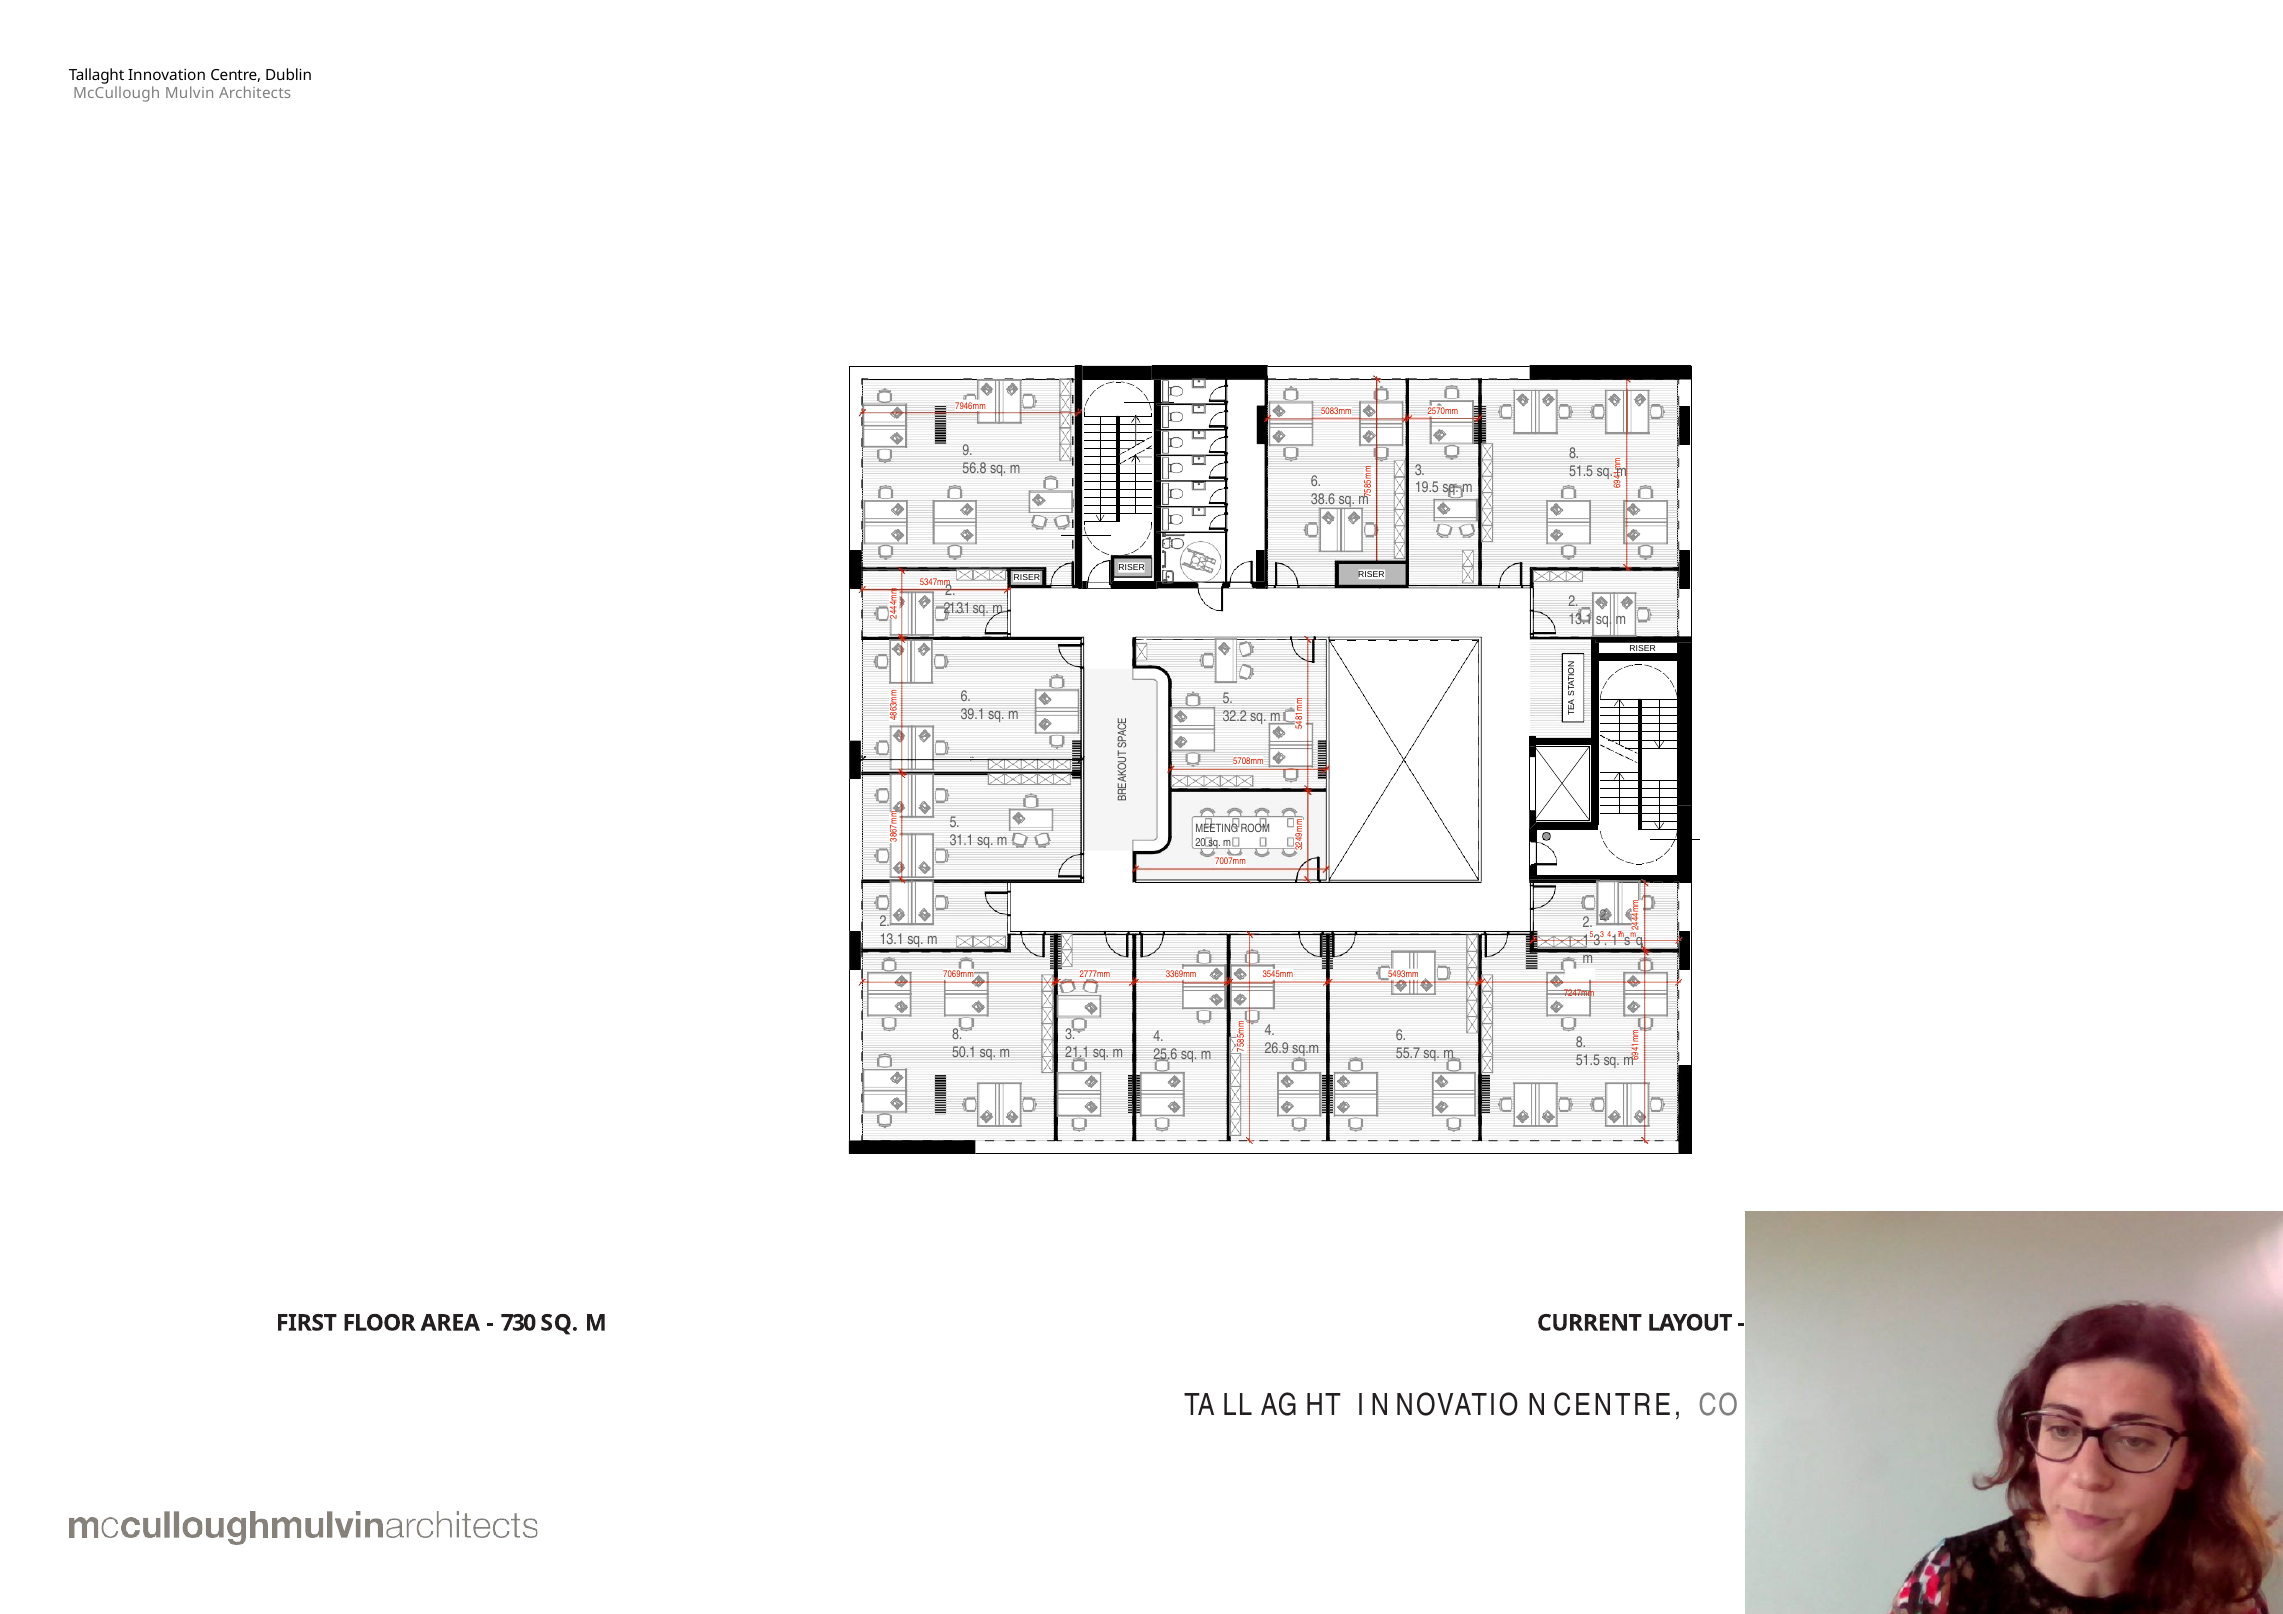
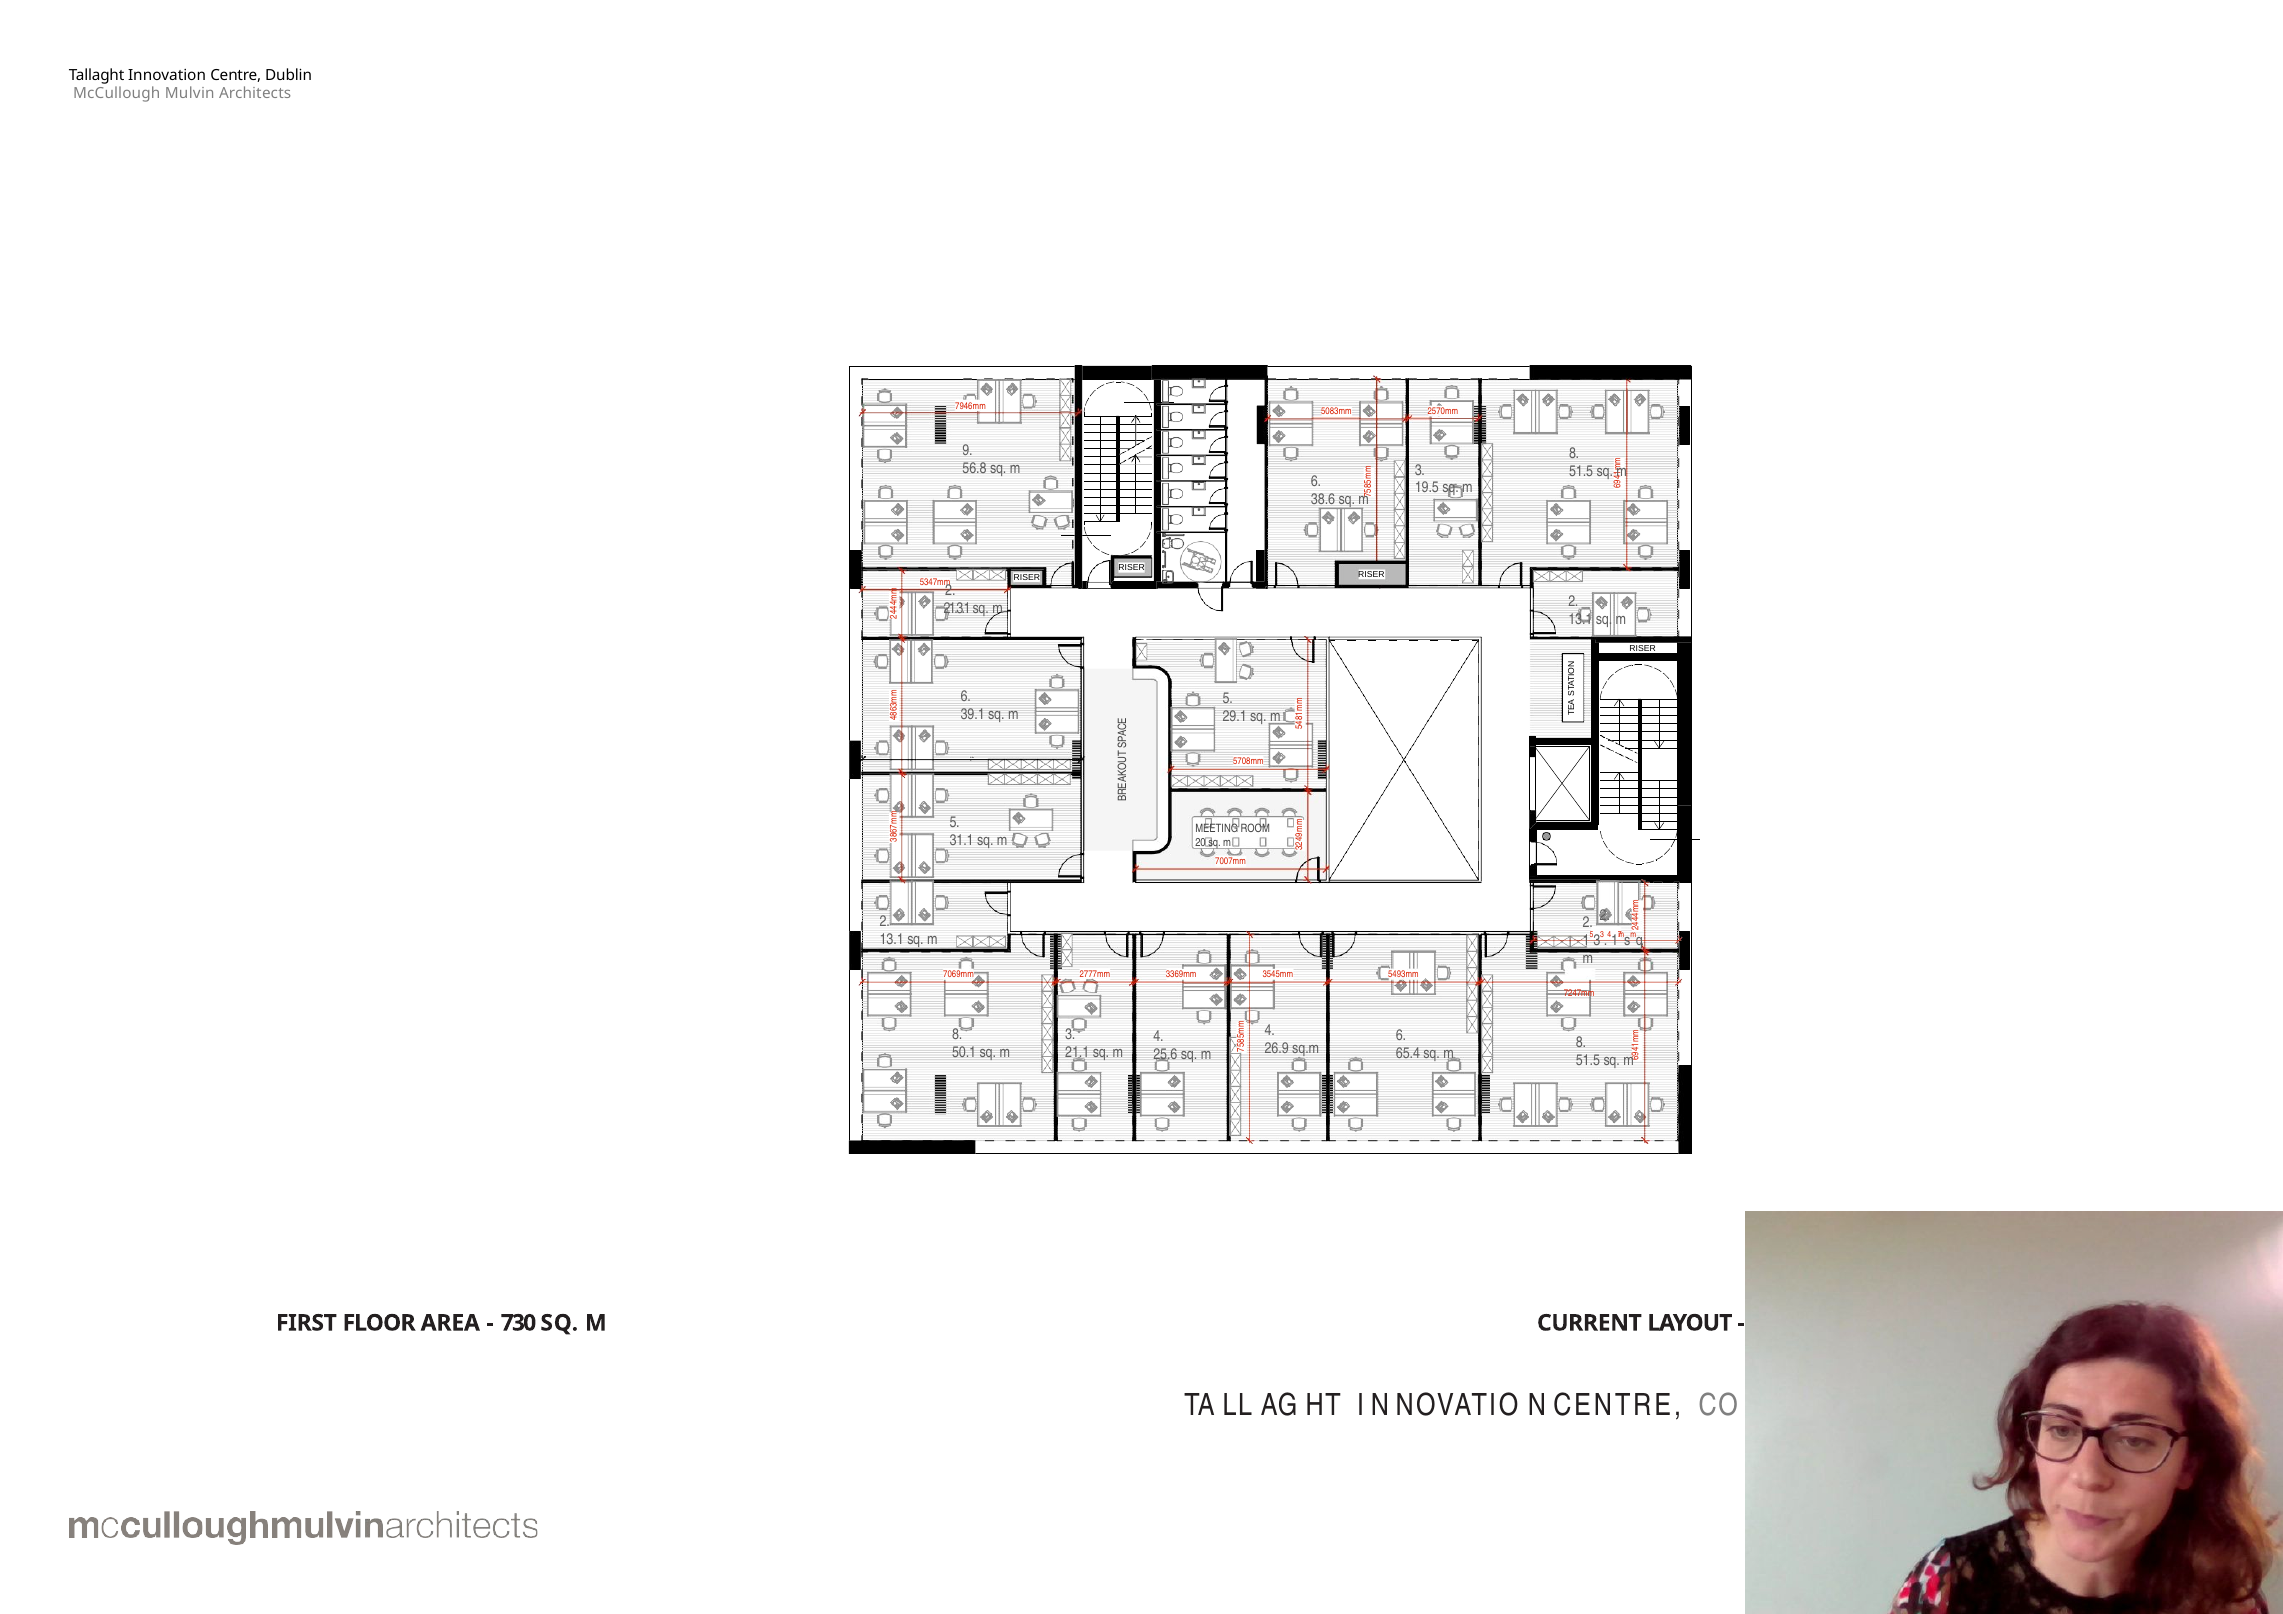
32.2: 32.2 -> 29.1 (1235, 717)
55.7: 55.7 -> 65.4 (1408, 1054)
